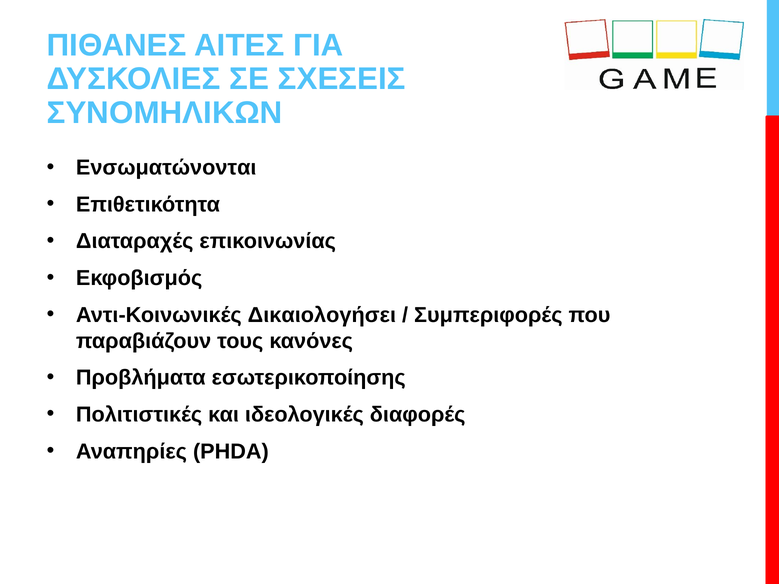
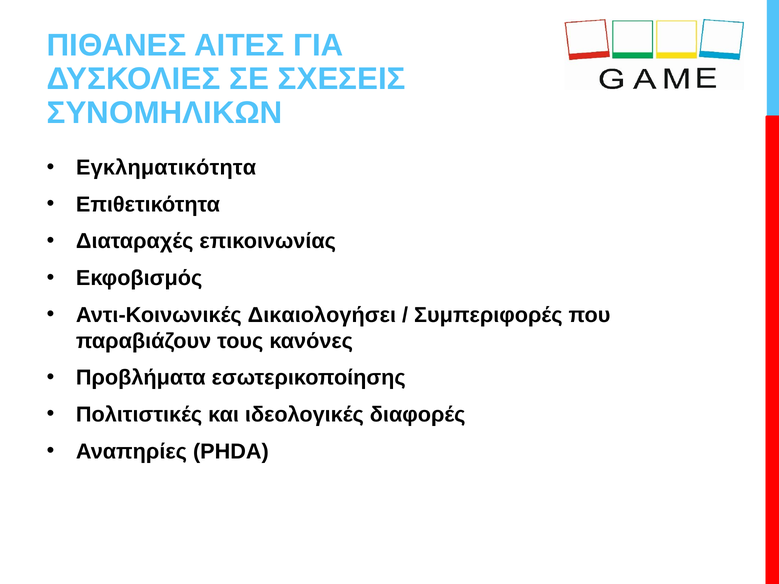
Ενσωματώνονται: Ενσωματώνονται -> Εγκληματικότητα (166, 168)
